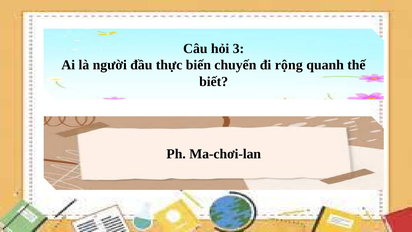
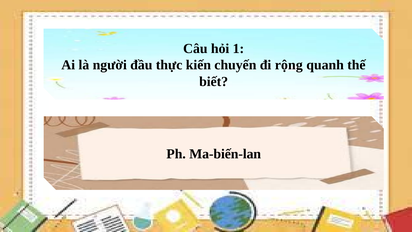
3: 3 -> 1 (238, 48)
biến: biến -> kiến (198, 65)
Ma-chơi-lan: Ma-chơi-lan -> Ma-biến-lan (225, 154)
